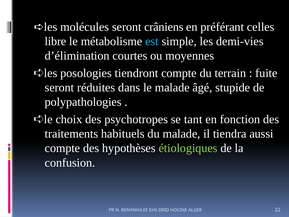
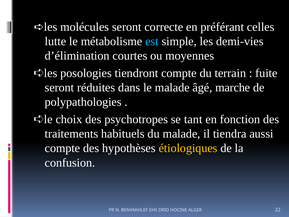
crâniens: crâniens -> correcte (164, 27)
libre: libre -> lutte (55, 41)
stupide: stupide -> marche (233, 87)
étiologiques colour: light green -> yellow (188, 148)
